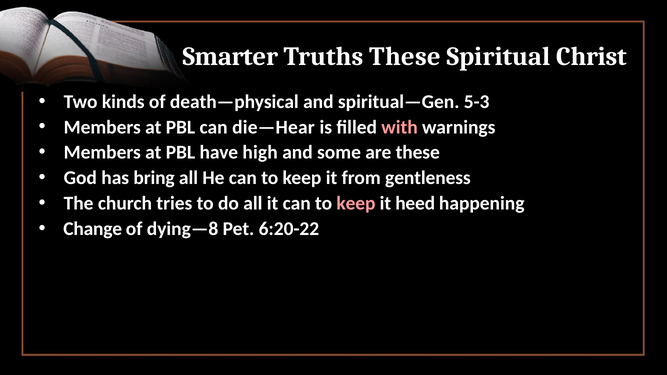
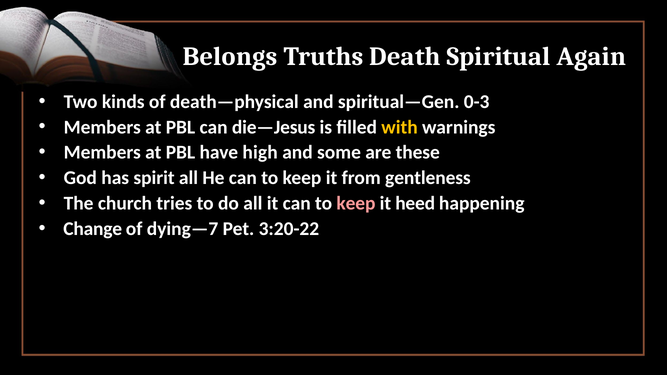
Smarter: Smarter -> Belongs (230, 57)
Truths These: These -> Death (405, 57)
Christ: Christ -> Again (591, 57)
5-3: 5-3 -> 0-3 (477, 102)
die—Hear: die—Hear -> die—Jesus (274, 127)
with colour: pink -> yellow (400, 127)
bring: bring -> spirit (154, 178)
dying—8: dying—8 -> dying—7 (183, 229)
6:20-22: 6:20-22 -> 3:20-22 (289, 229)
